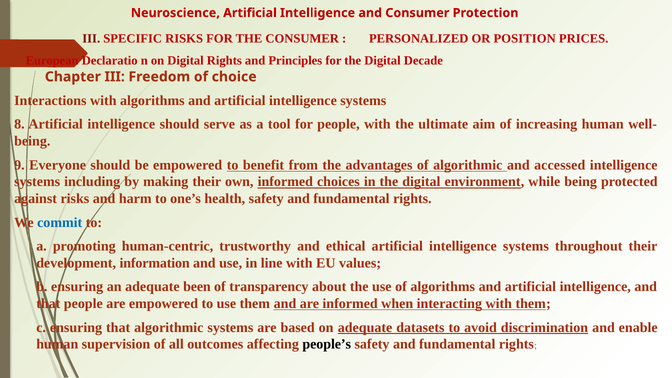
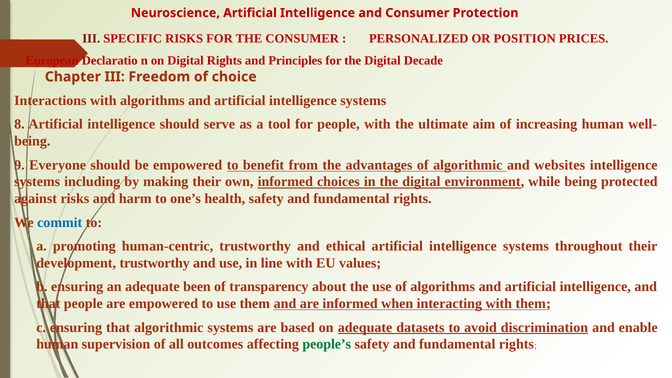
accessed: accessed -> websites (560, 165)
development information: information -> trustworthy (155, 263)
people’s colour: black -> green (327, 344)
